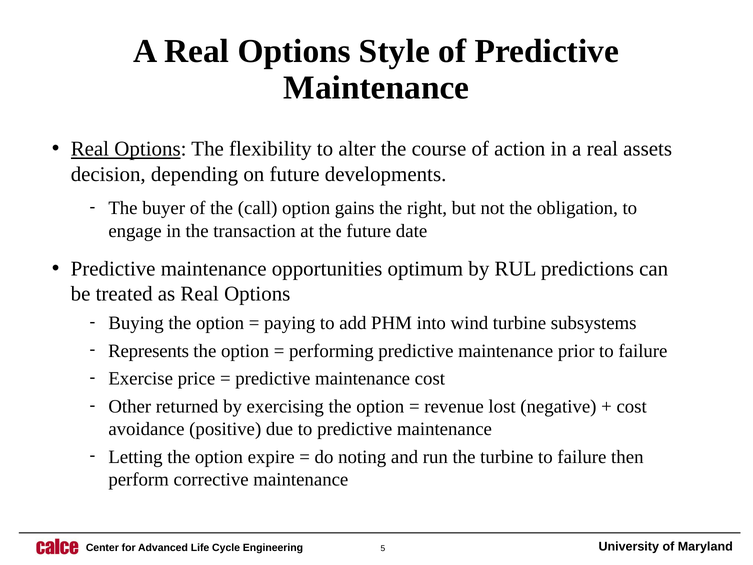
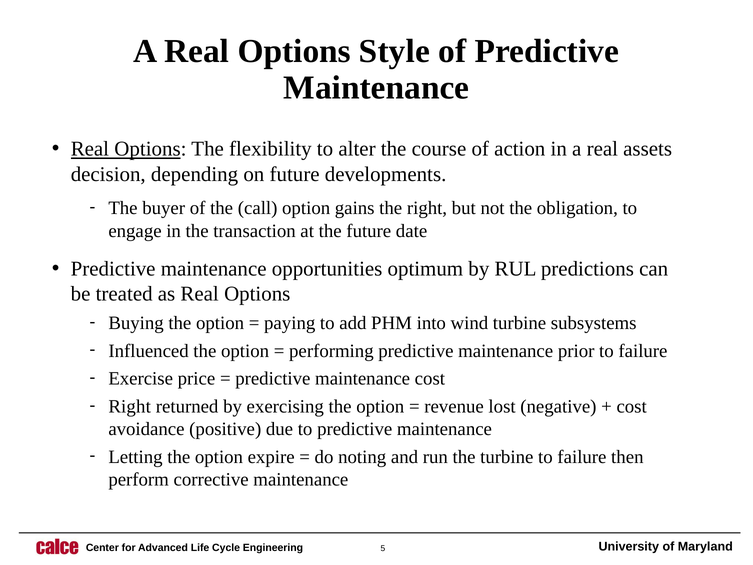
Represents: Represents -> Influenced (149, 351)
Other: Other -> Right (130, 406)
